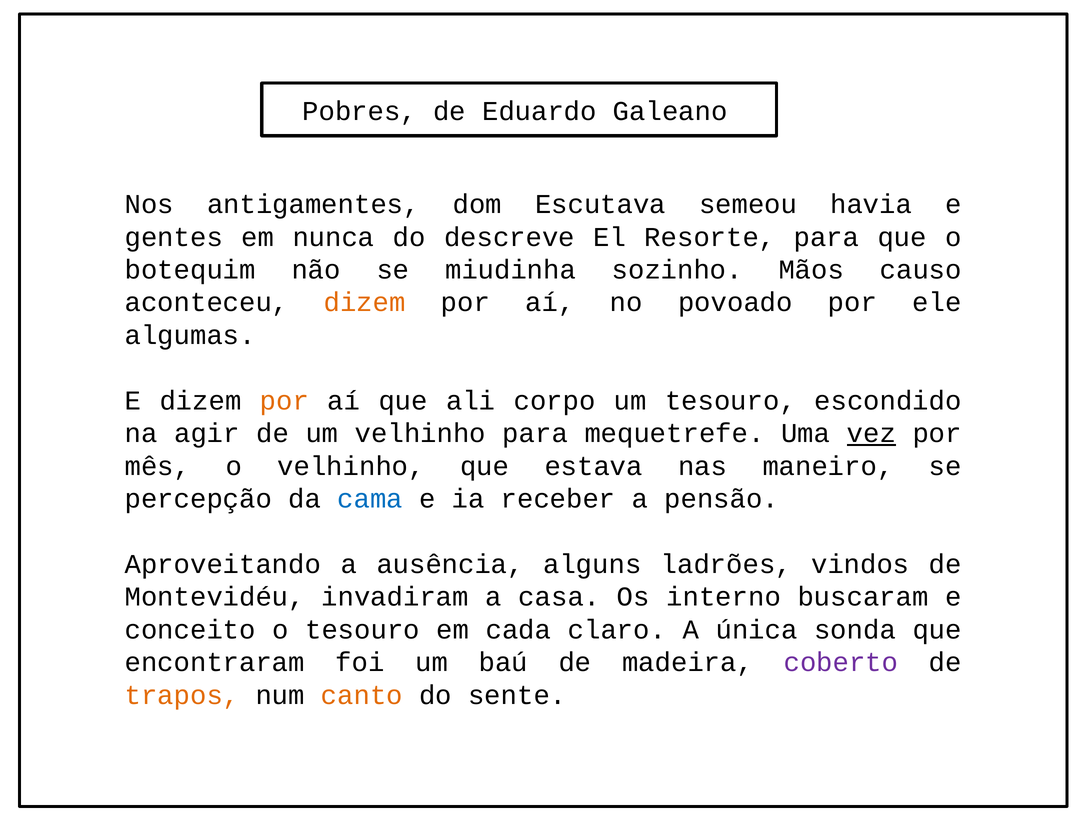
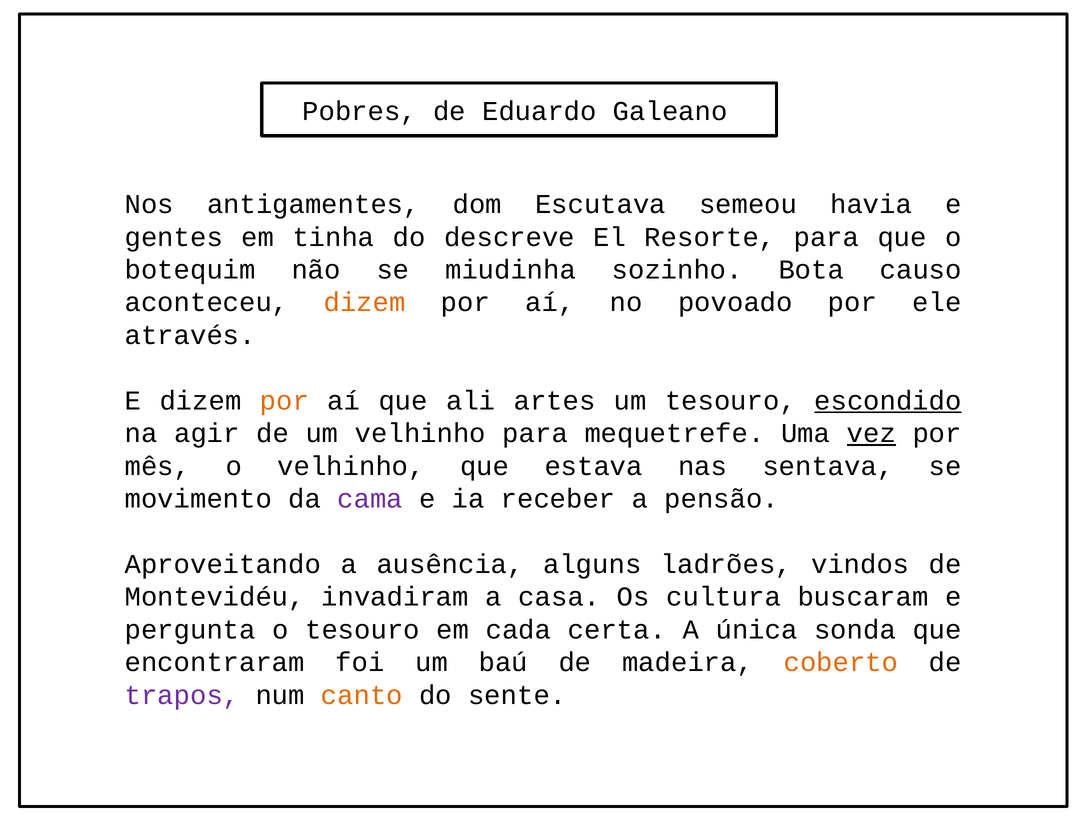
nunca: nunca -> tinha (333, 237)
Mãos: Mãos -> Bota (811, 270)
algumas: algumas -> através (190, 335)
corpo: corpo -> artes (555, 400)
escondido underline: none -> present (888, 400)
maneiro: maneiro -> sentava (828, 466)
percepção: percepção -> movimento (198, 498)
cama colour: blue -> purple (370, 498)
interno: interno -> cultura (724, 597)
conceito: conceito -> pergunta (190, 629)
claro: claro -> certa (617, 629)
coberto colour: purple -> orange (841, 662)
trapos colour: orange -> purple (182, 695)
